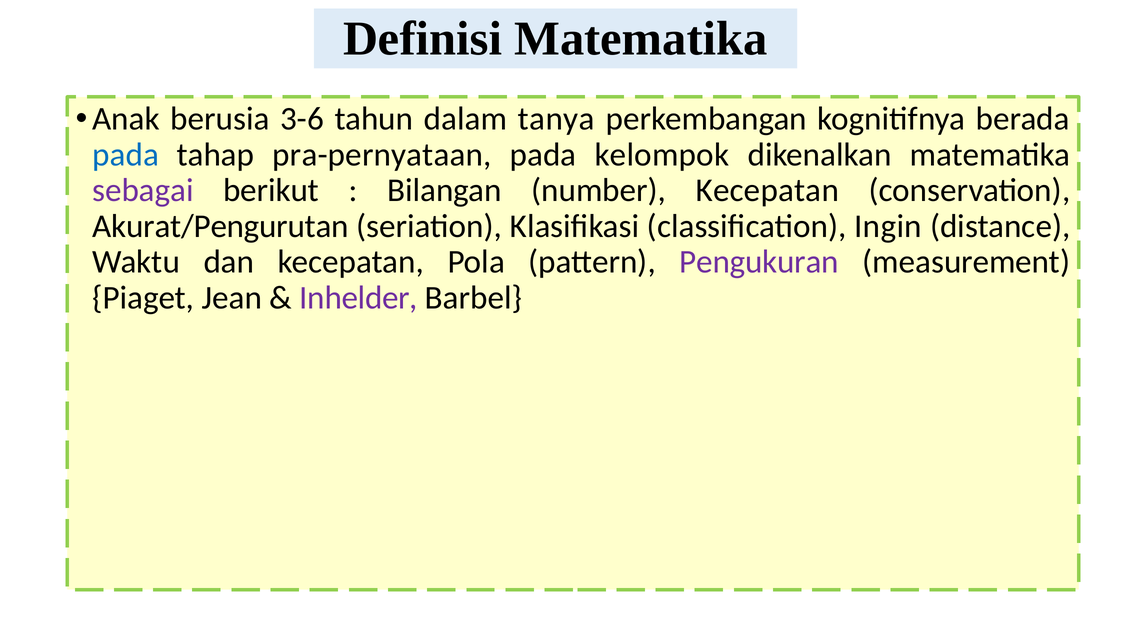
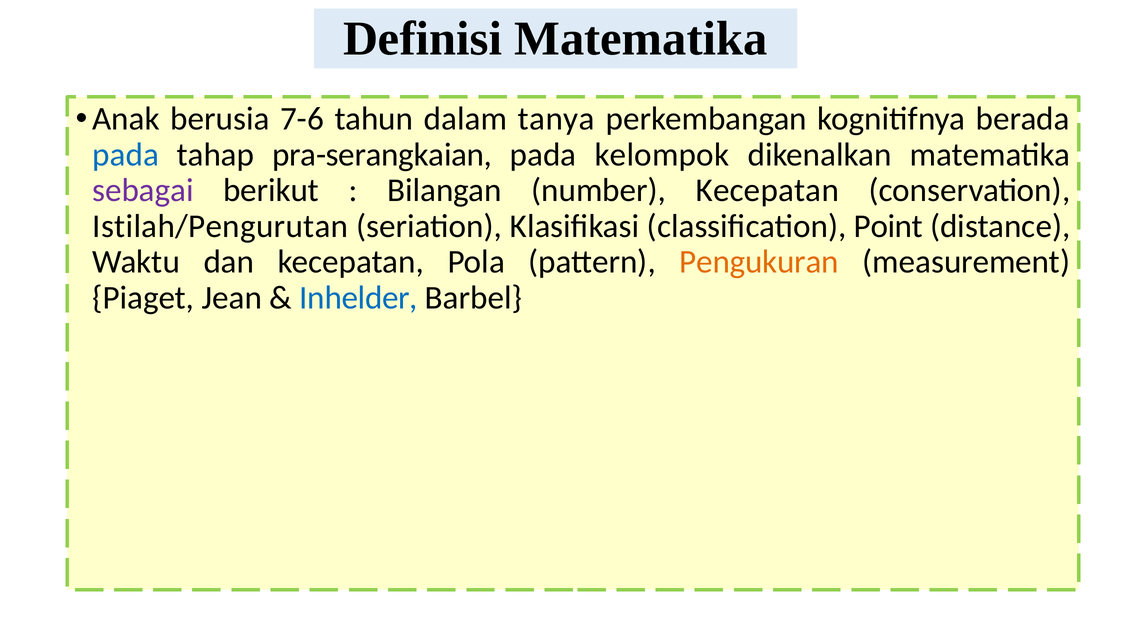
3-6: 3-6 -> 7-6 (302, 119)
pra-pernyataan: pra-pernyataan -> pra-serangkaian (382, 155)
Akurat/Pengurutan: Akurat/Pengurutan -> Istilah/Pengurutan (220, 226)
Ingin: Ingin -> Point (888, 226)
Pengukuran colour: purple -> orange (759, 262)
Inhelder colour: purple -> blue (359, 298)
